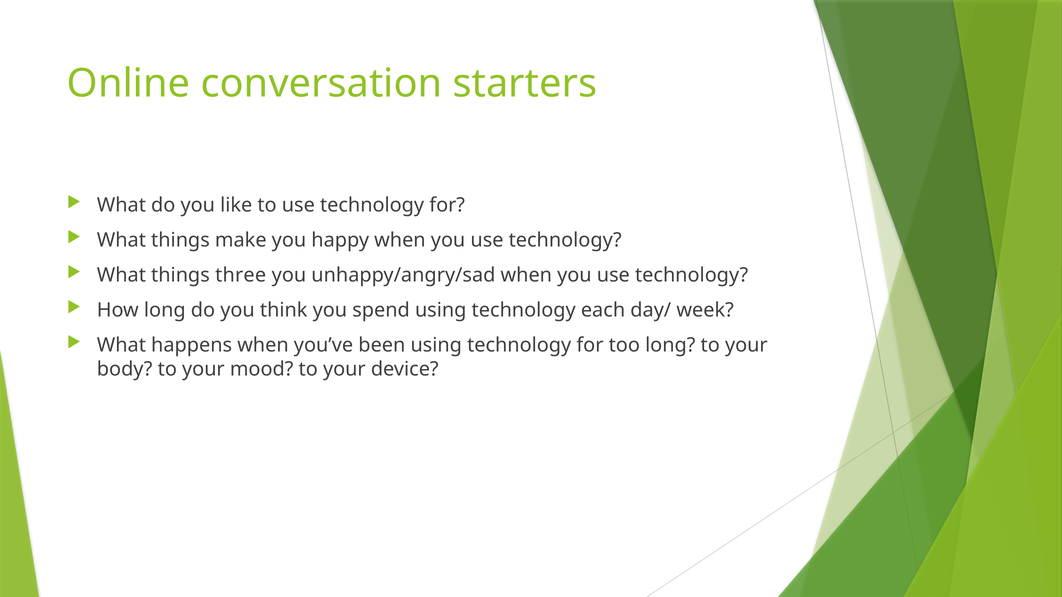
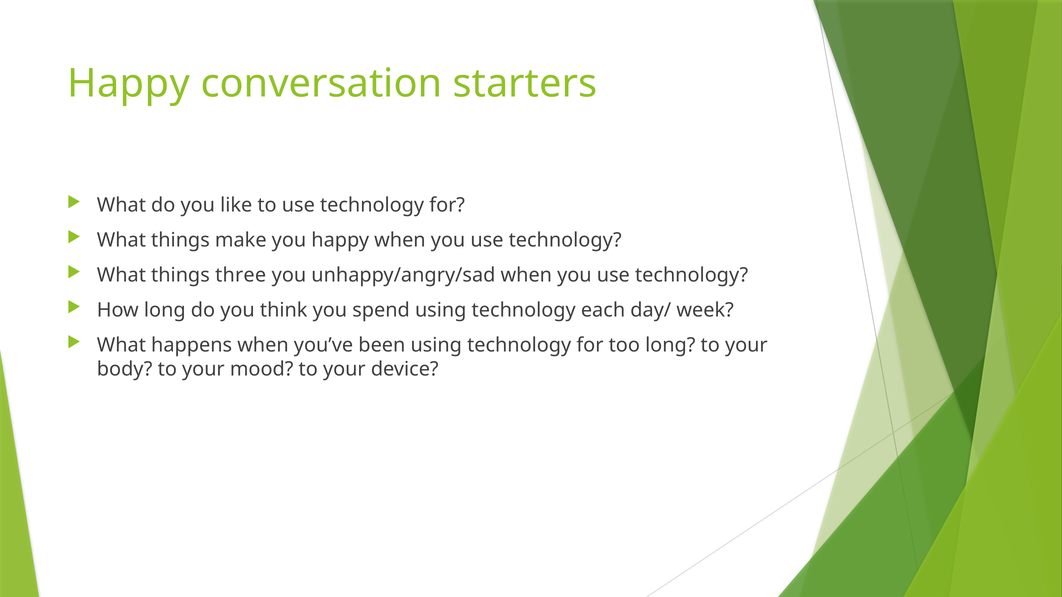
Online: Online -> Happy (128, 84)
